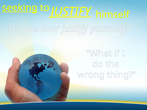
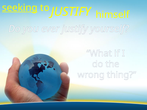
JUSTIFY underline: present -> none (71, 12)
